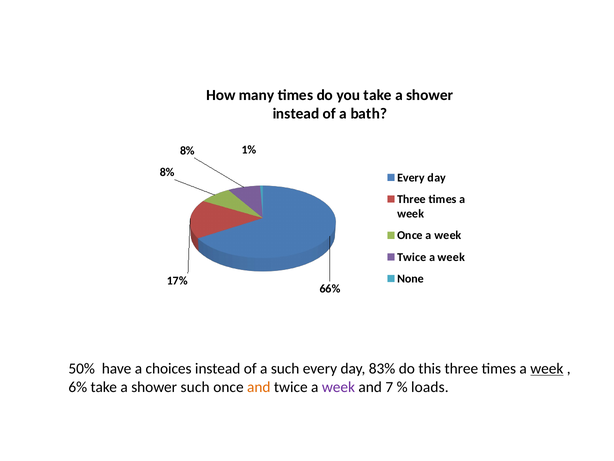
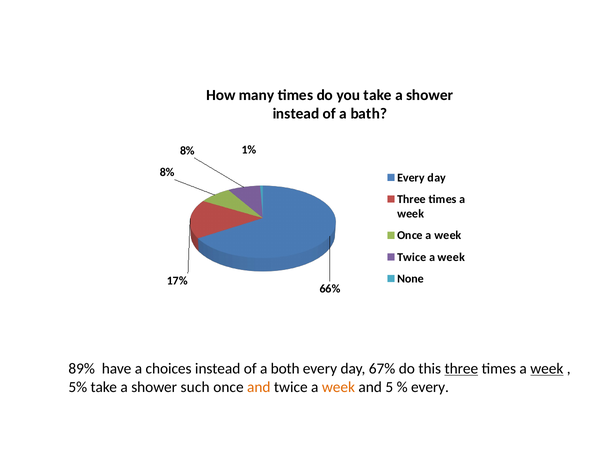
50%: 50% -> 89% (82, 368)
a such: such -> both (285, 368)
83%: 83% -> 67% (382, 368)
three underline: none -> present (461, 368)
6%: 6% -> 5% (78, 387)
week colour: purple -> orange (338, 387)
7: 7 -> 5 (389, 387)
loads: loads -> every (430, 387)
